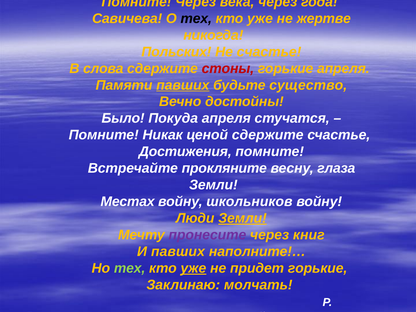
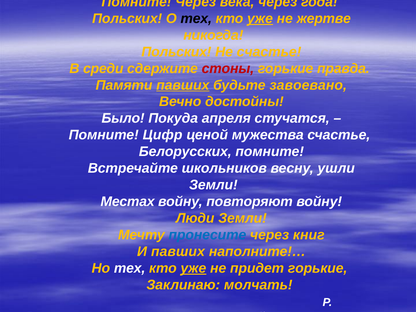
Савичева: Савичева -> Польских (127, 19)
уже underline: none -> present (260, 19)
слова: слова -> среди (103, 68)
горькие апреля: апреля -> правда (343, 68)
существо: существо -> завоевано (308, 85)
Никак: Никак -> Цифр (163, 135)
ценой сдержите: сдержите -> мужества (268, 135)
Достижения: Достижения -> Белорусских (185, 152)
прокляните: прокляните -> школьников (224, 168)
глаза: глаза -> ушли (336, 168)
школьников: школьников -> повторяют (250, 202)
Земли underline: present -> none (243, 218)
пронесите colour: purple -> blue (207, 235)
тех colour: light green -> white (130, 268)
